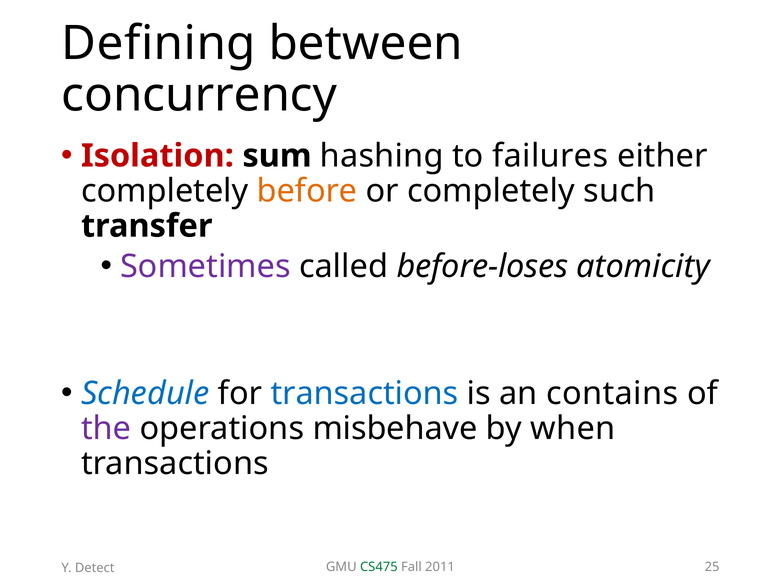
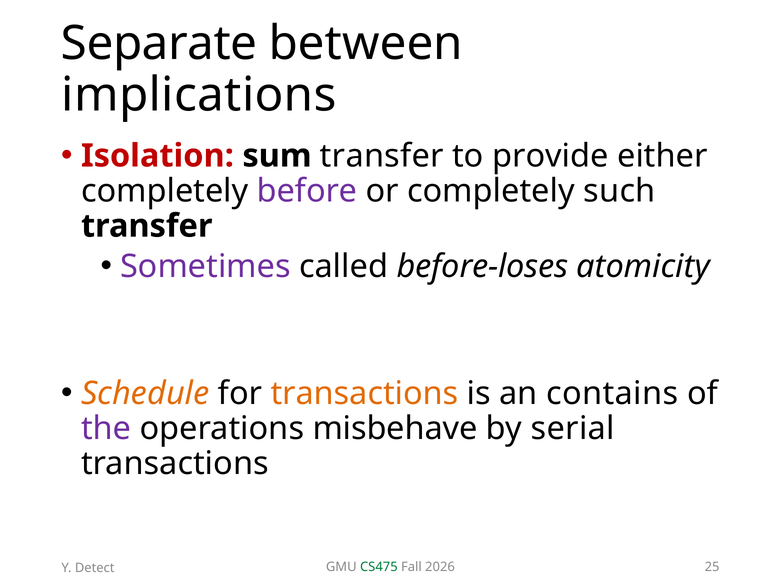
Defining: Defining -> Separate (159, 44)
concurrency: concurrency -> implications (199, 95)
sum hashing: hashing -> transfer (382, 156)
failures: failures -> provide (550, 156)
before colour: orange -> purple (307, 191)
Schedule colour: blue -> orange (145, 394)
transactions colour: blue -> orange (365, 394)
when: when -> serial (573, 429)
2011: 2011 -> 2026 (440, 568)
